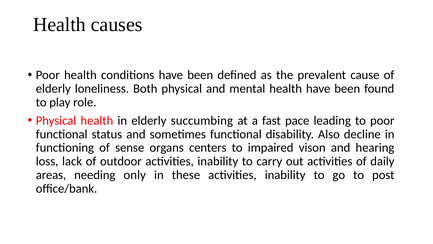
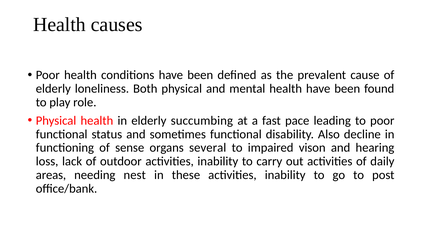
centers: centers -> several (208, 148)
only: only -> nest (135, 175)
